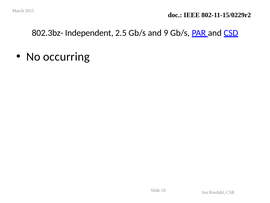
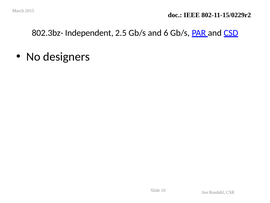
9: 9 -> 6 (166, 33)
occurring: occurring -> designers (66, 57)
